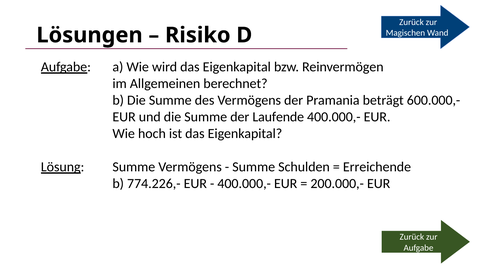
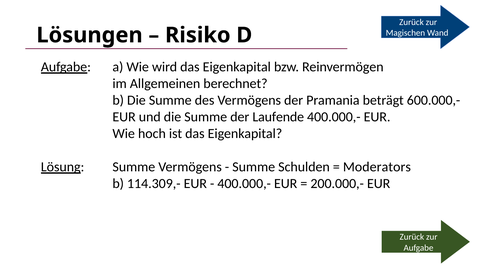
Erreichende: Erreichende -> Moderators (377, 167)
774.226,-: 774.226,- -> 114.309,- (154, 184)
